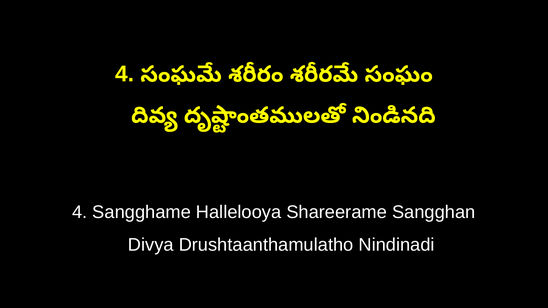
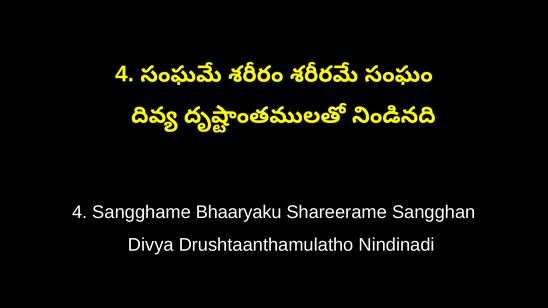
Hallelooya: Hallelooya -> Bhaaryaku (239, 212)
